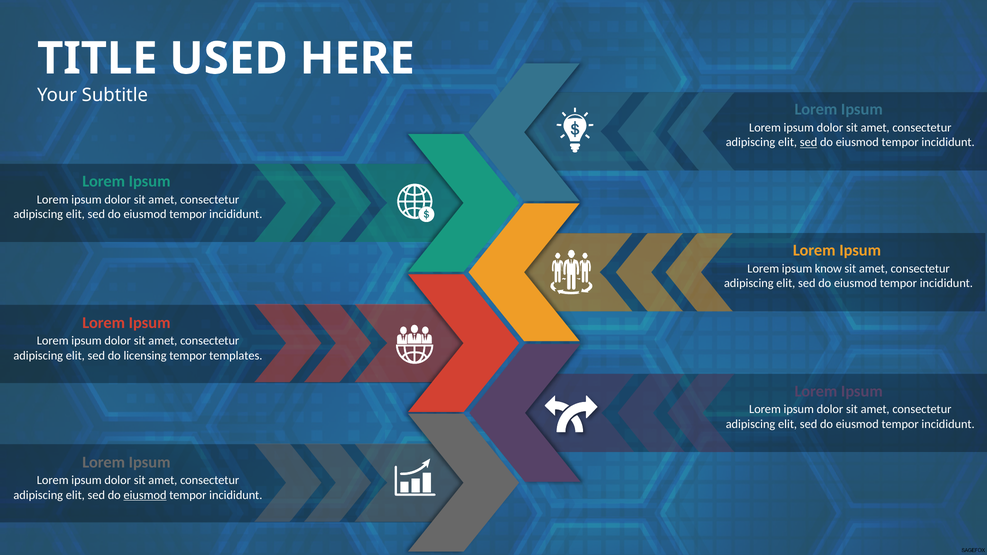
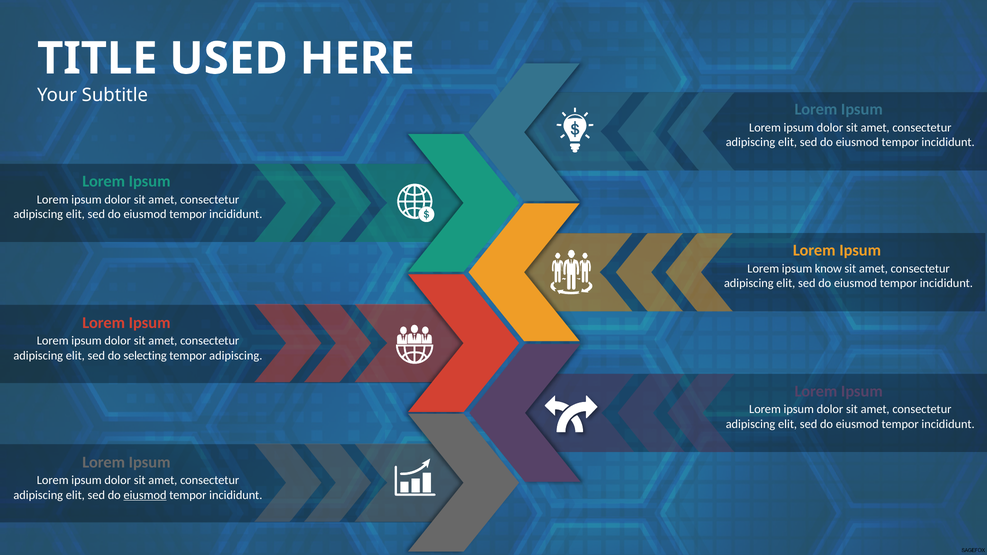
sed underline: present -> none (809, 142)
licensing: licensing -> selecting (145, 356)
tempor templates: templates -> adipiscing (236, 356)
